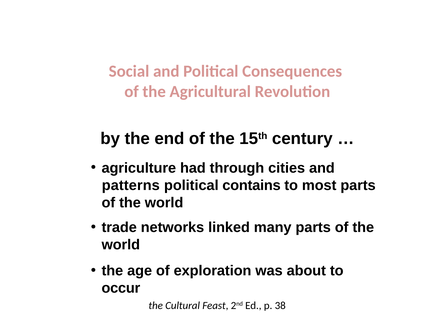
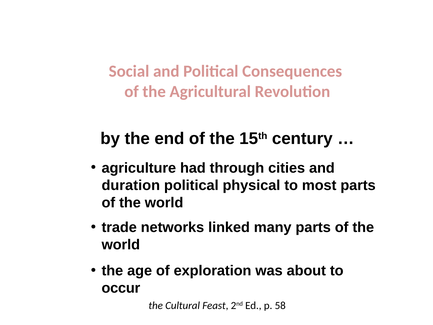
patterns: patterns -> duration (131, 185)
contains: contains -> physical (251, 185)
38: 38 -> 58 (280, 305)
